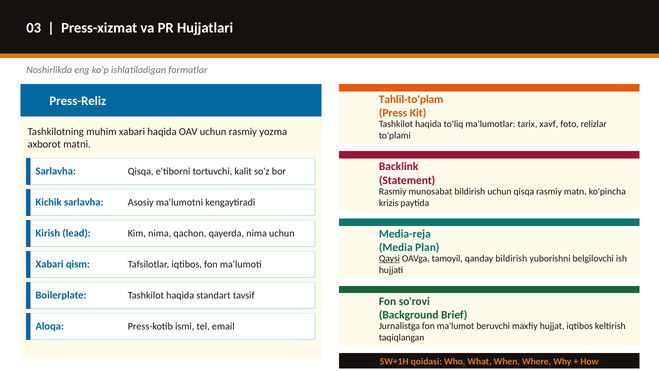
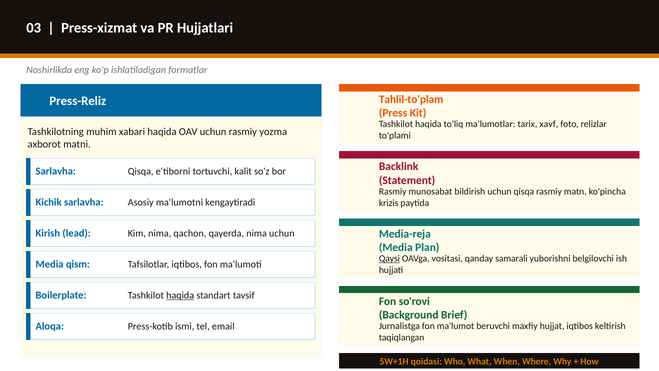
tamoyil: tamoyil -> vositasi (447, 259)
qanday bildirish: bildirish -> samarali (511, 259)
Xabari: Xabari -> Media (50, 264)
haqida underline: none -> present (180, 295)
